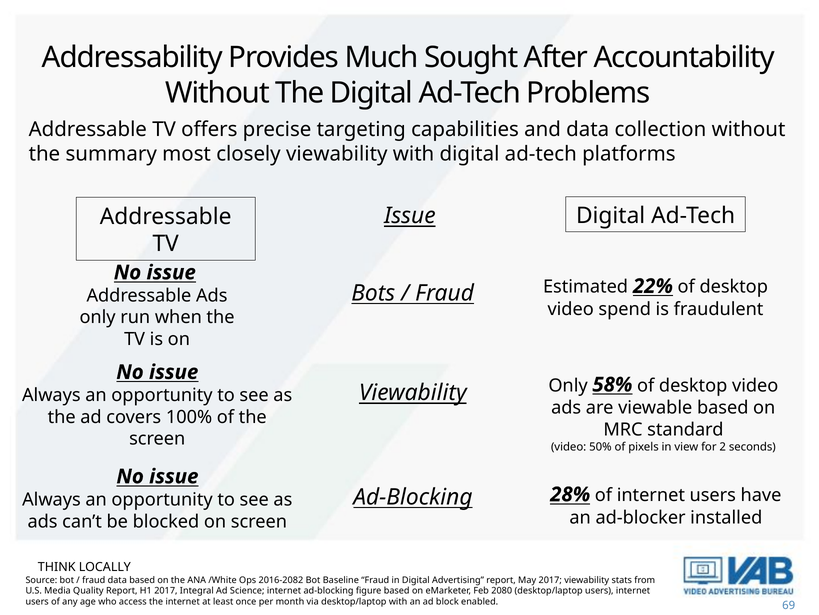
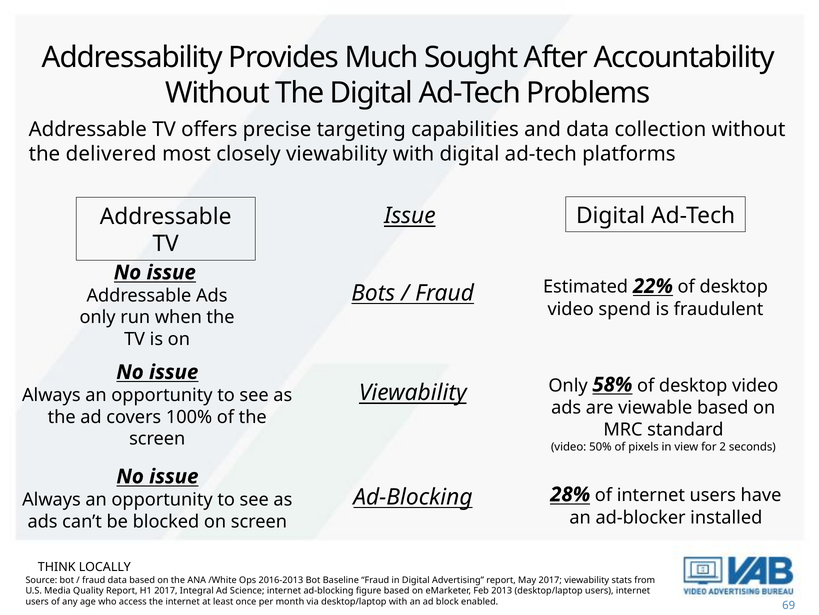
summary: summary -> delivered (111, 154)
2016-2082: 2016-2082 -> 2016-2013 (281, 579)
2080: 2080 -> 2013 (502, 590)
